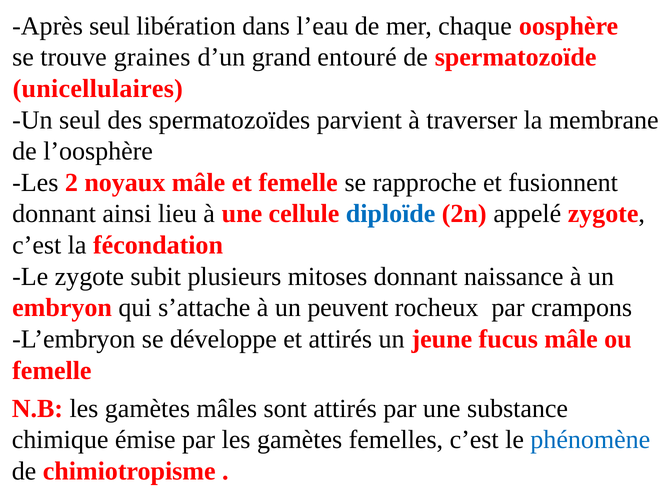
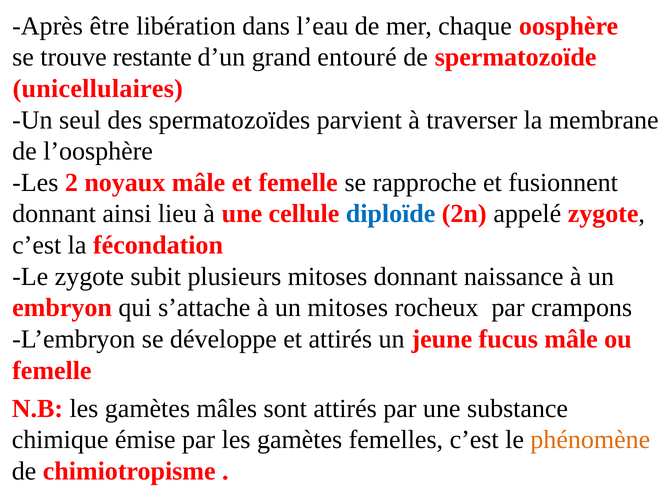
Après seul: seul -> être (109, 26)
graines: graines -> restante (152, 57)
un peuvent: peuvent -> mitoses (348, 308)
phénomène colour: blue -> orange (590, 439)
